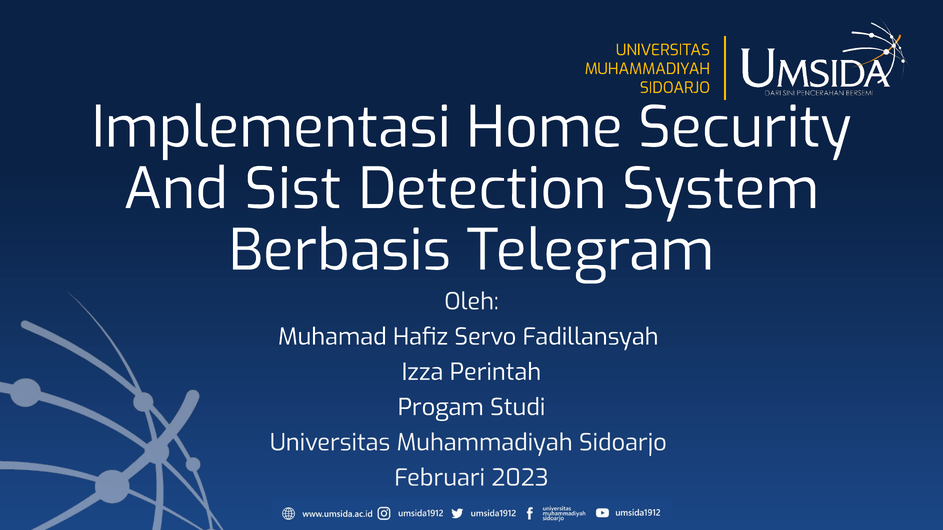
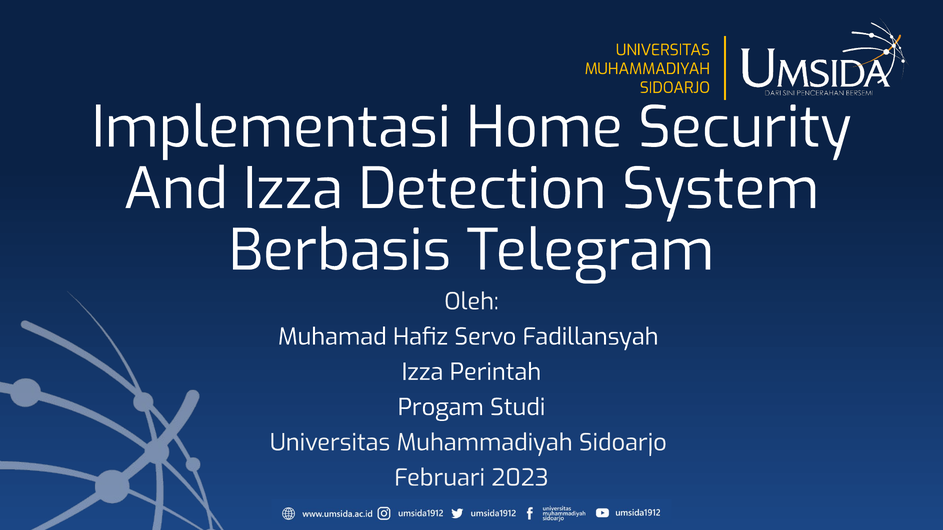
And Sist: Sist -> Izza (293, 189)
